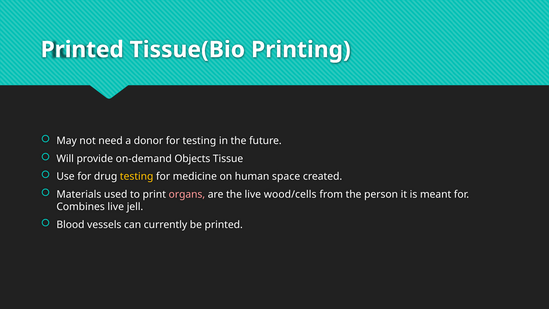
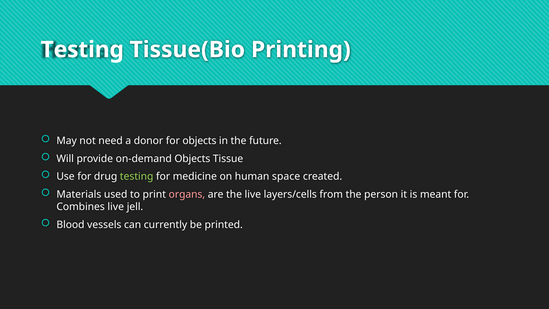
Printed: Printed -> Testing (82, 50)
for testing: testing -> objects (199, 141)
testing colour: yellow -> light green (137, 176)
wood/cells: wood/cells -> layers/cells (290, 194)
